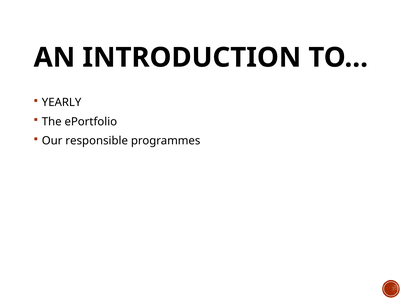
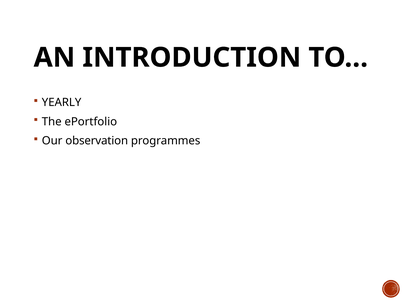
responsible: responsible -> observation (97, 141)
